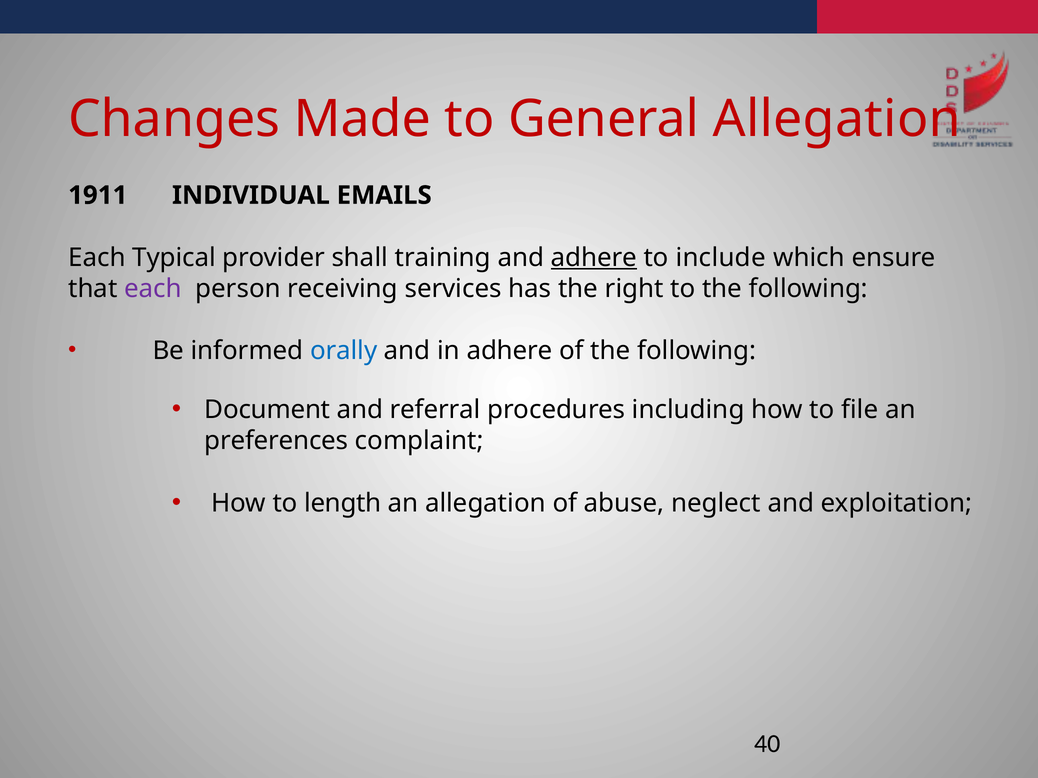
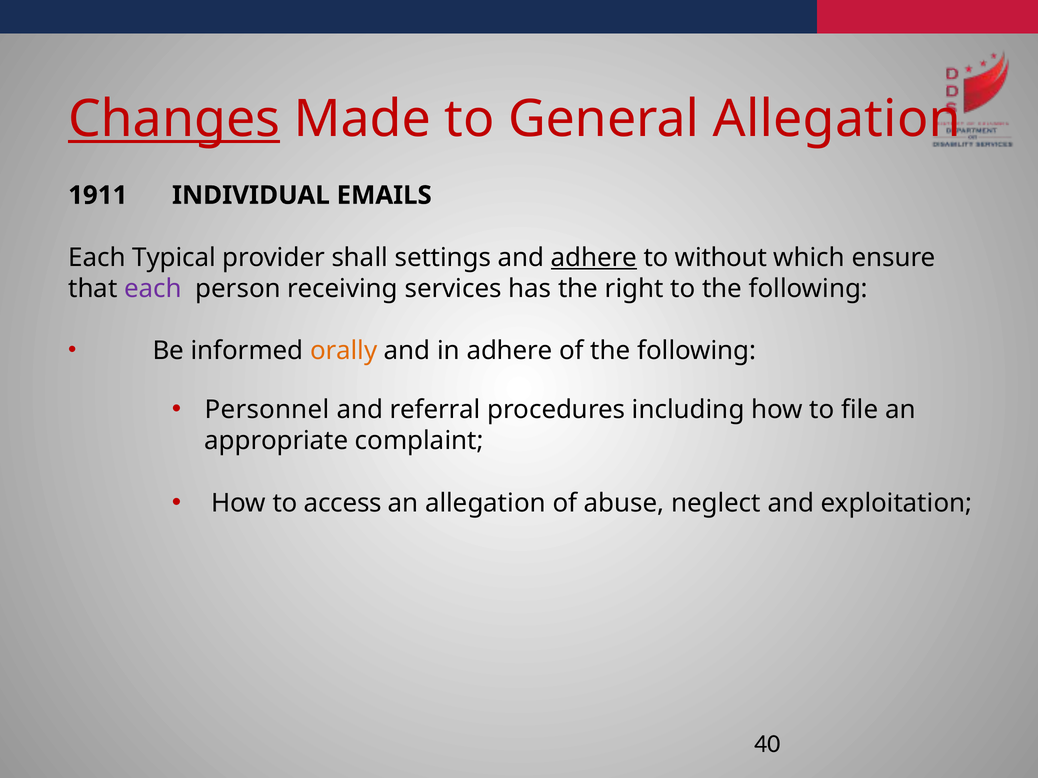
Changes underline: none -> present (174, 119)
training: training -> settings (443, 258)
include: include -> without (721, 258)
orally colour: blue -> orange (344, 351)
Document: Document -> Personnel (267, 410)
preferences: preferences -> appropriate (276, 441)
length: length -> access (343, 503)
